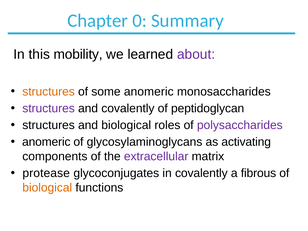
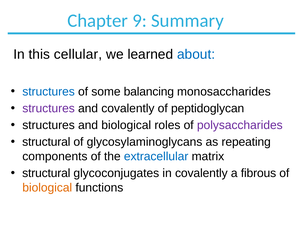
0: 0 -> 9 (140, 21)
mobility: mobility -> cellular (78, 54)
about colour: purple -> blue (196, 54)
structures colour: orange -> blue (49, 92)
some anomeric: anomeric -> balancing (149, 92)
anomeric: anomeric -> structural (46, 142)
activating: activating -> repeating (246, 142)
extracellular colour: purple -> blue (156, 156)
protease: protease -> structural (46, 173)
